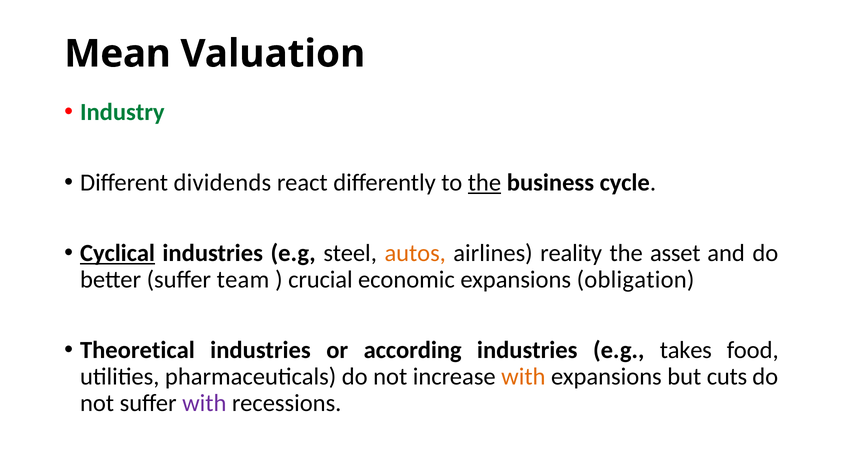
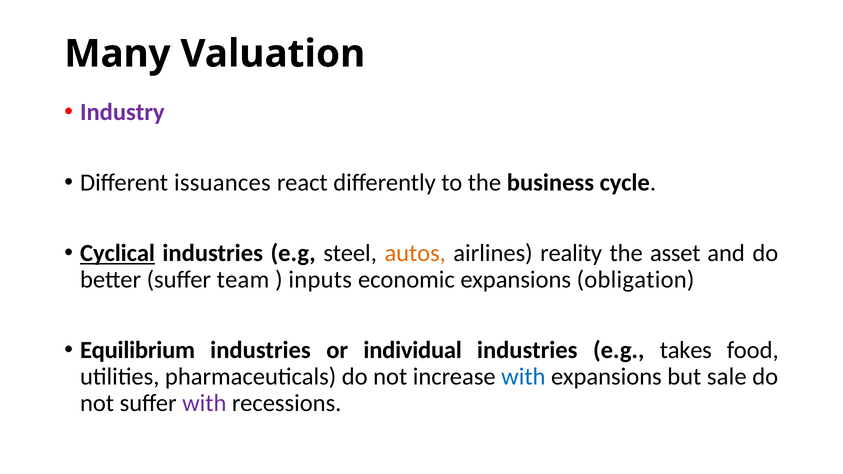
Mean: Mean -> Many (117, 54)
Industry colour: green -> purple (122, 112)
dividends: dividends -> issuances (222, 183)
the underline: present -> none (484, 183)
crucial: crucial -> inputs (320, 280)
Theoretical: Theoretical -> Equilibrium (138, 350)
according: according -> individual (413, 350)
with colour: orange -> blue (523, 377)
cuts: cuts -> sale (727, 377)
